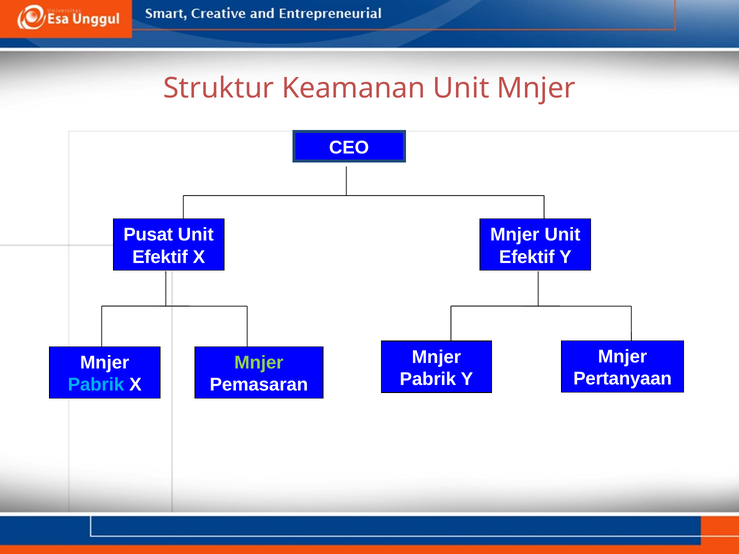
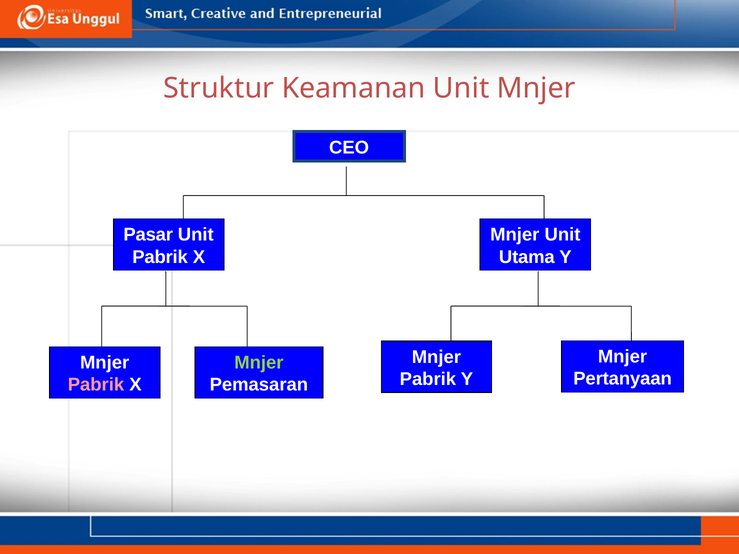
Pusat: Pusat -> Pasar (148, 235)
Efektif: Efektif -> Pabrik (160, 257)
Efektif: Efektif -> Utama (527, 257)
Pabrik colour: light blue -> pink (96, 385)
